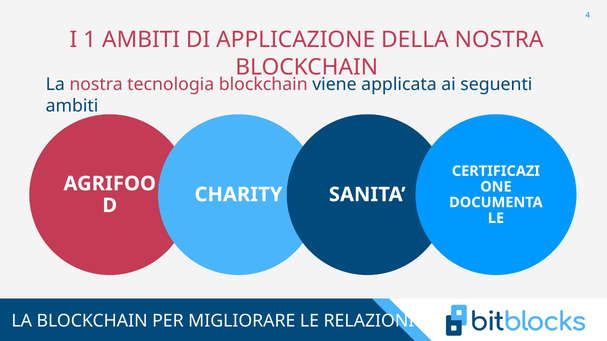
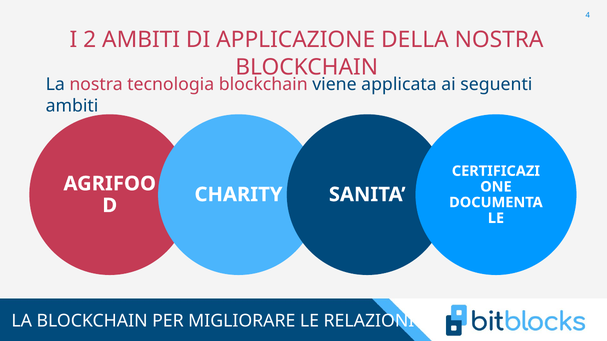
1: 1 -> 2 (90, 40)
